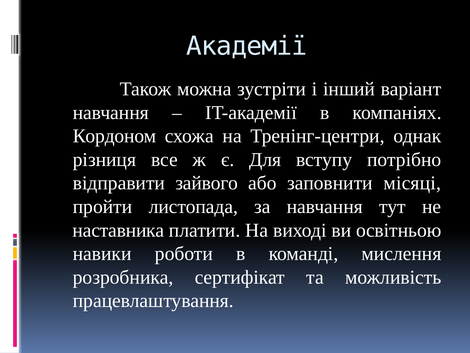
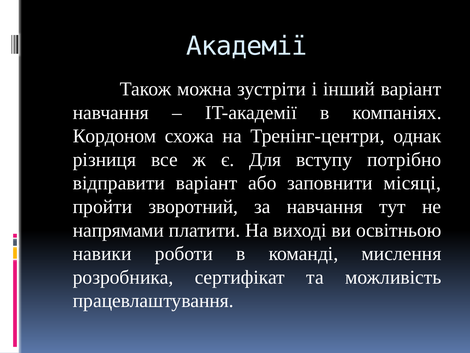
відправити зайвого: зайвого -> варіант (207, 183)
листопада: листопада -> зворотний (193, 206)
наставника: наставника -> напрямами (118, 230)
